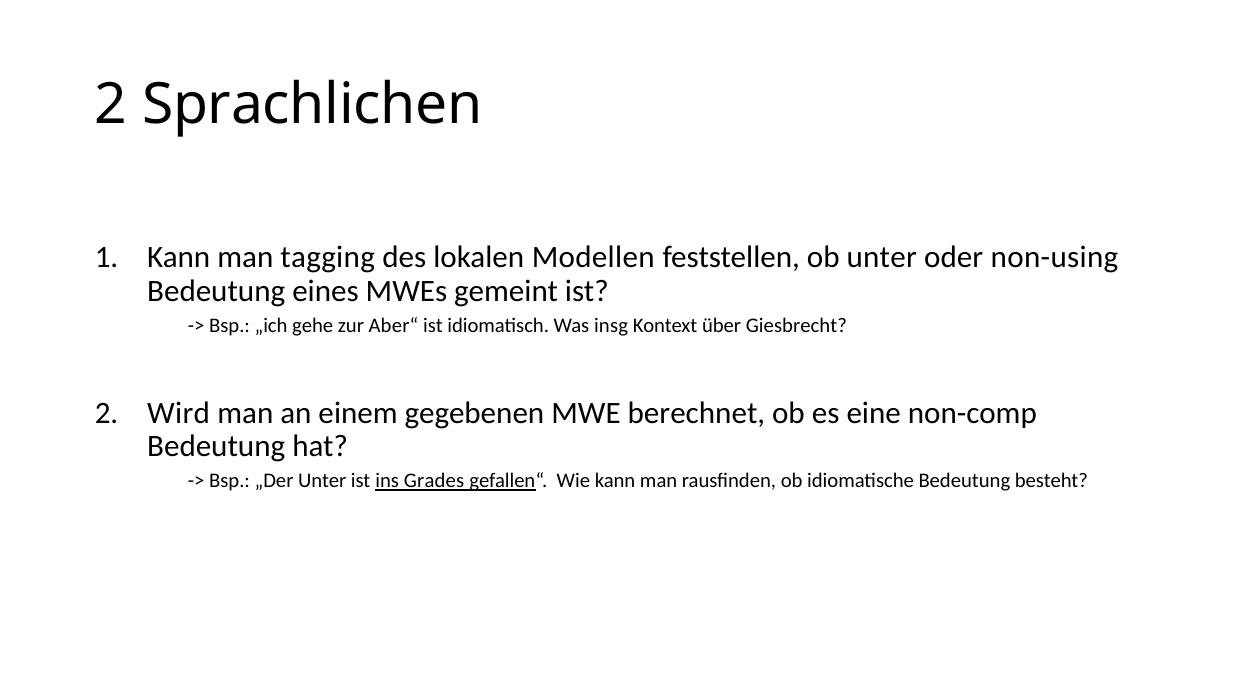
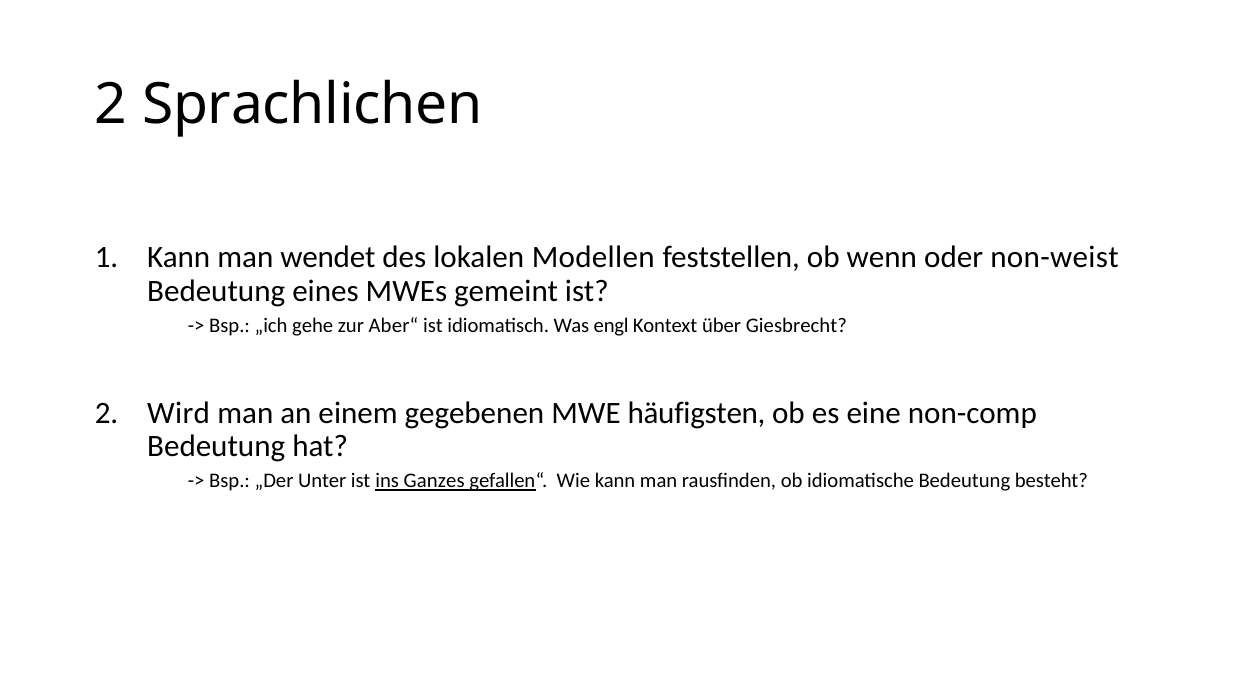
tagging: tagging -> wendet (328, 258)
ob unter: unter -> wenn (882, 258)
non-using: non-using -> non-weist (1054, 258)
insg: insg -> engl (611, 326)
berechnet: berechnet -> häufigsten (697, 413)
Grades: Grades -> Ganzes (434, 481)
